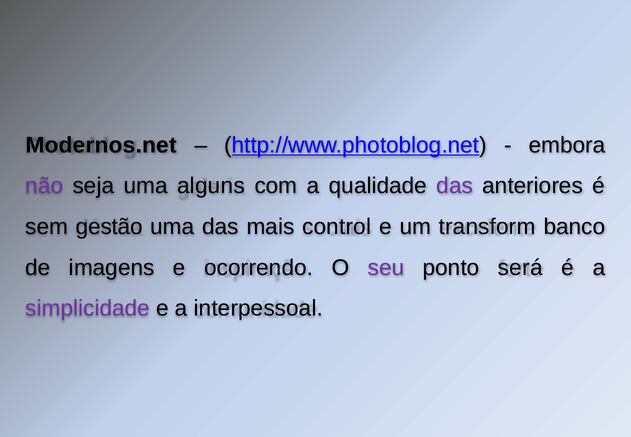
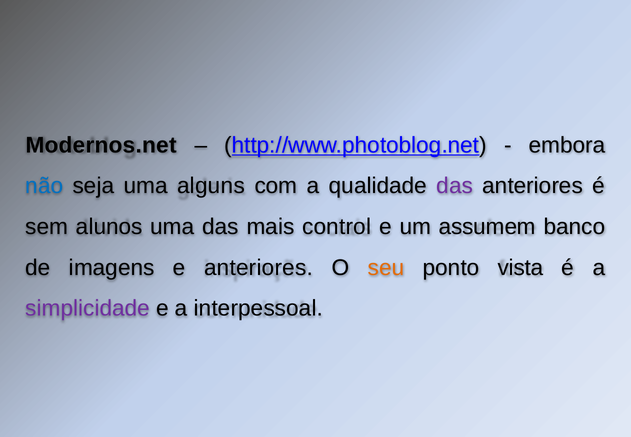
não colour: purple -> blue (44, 186)
gestão: gestão -> alunos (109, 227)
transform: transform -> assumem (487, 227)
e ocorrendo: ocorrendo -> anteriores (259, 267)
seu colour: purple -> orange (386, 267)
será: será -> vista (521, 267)
